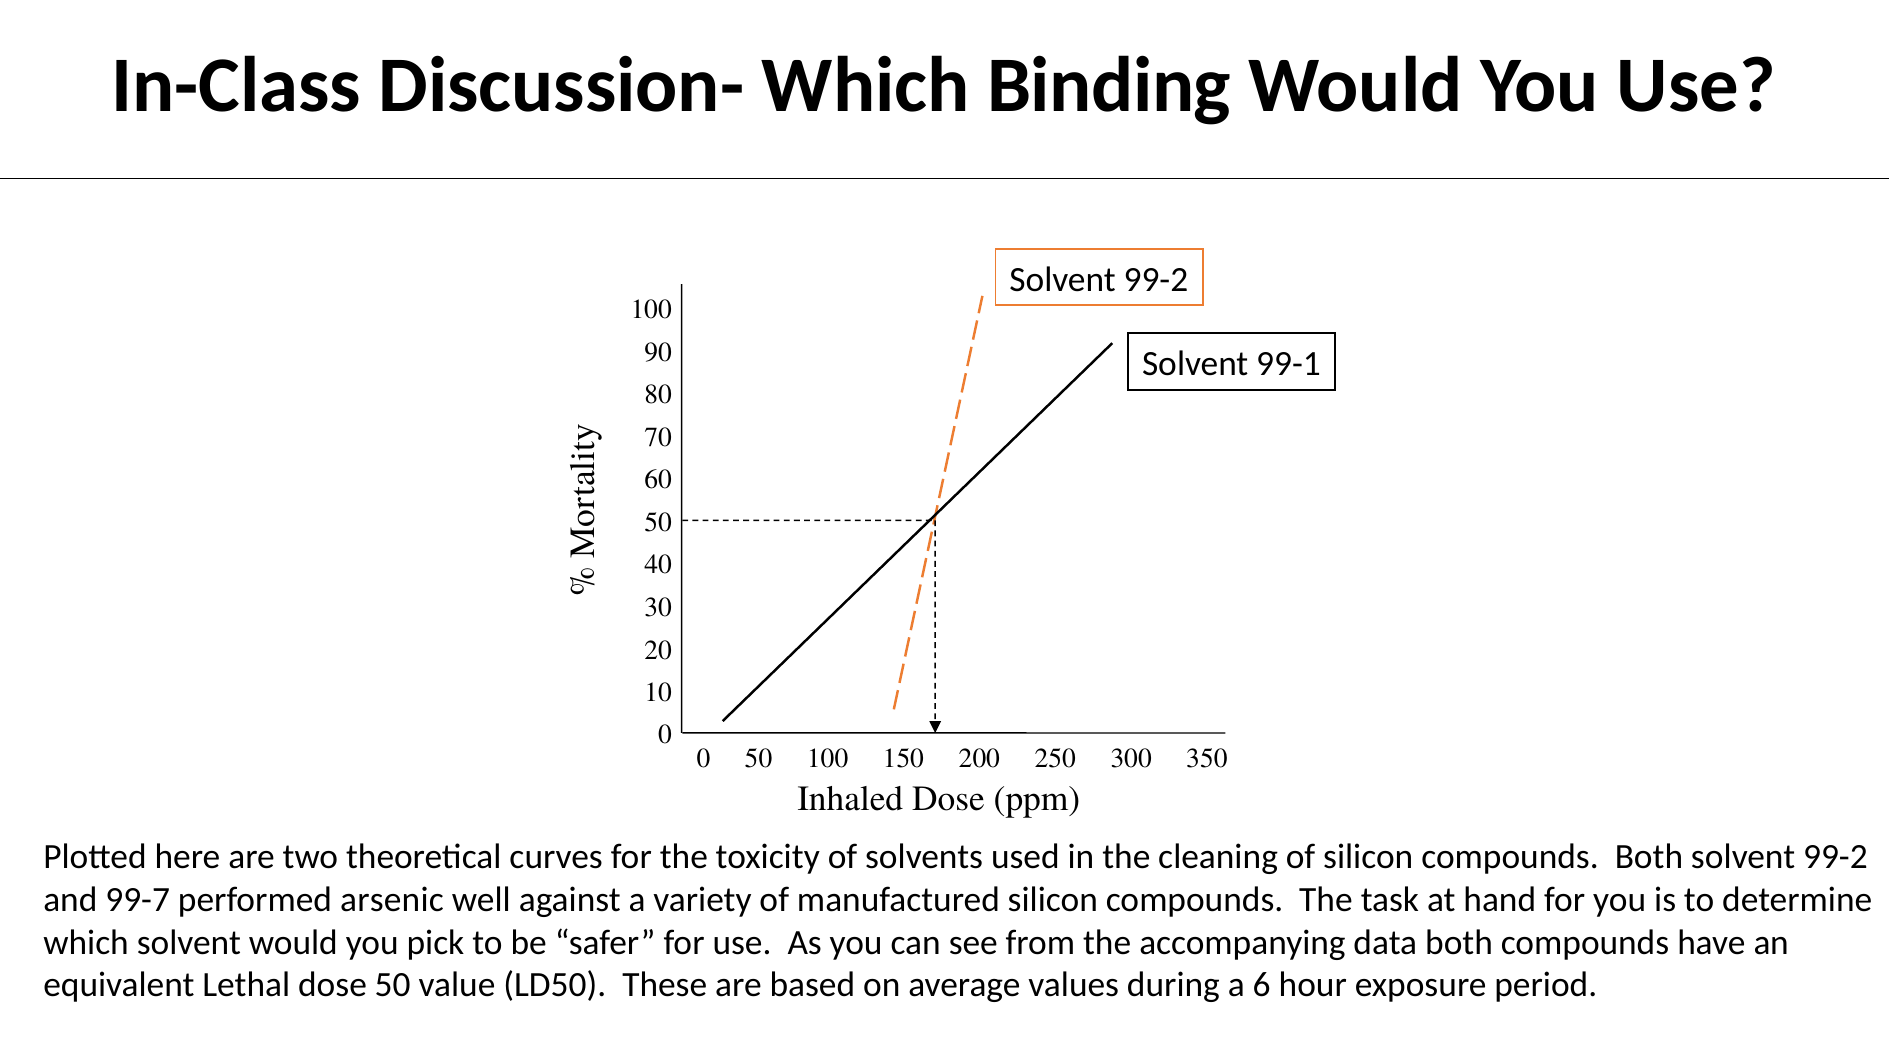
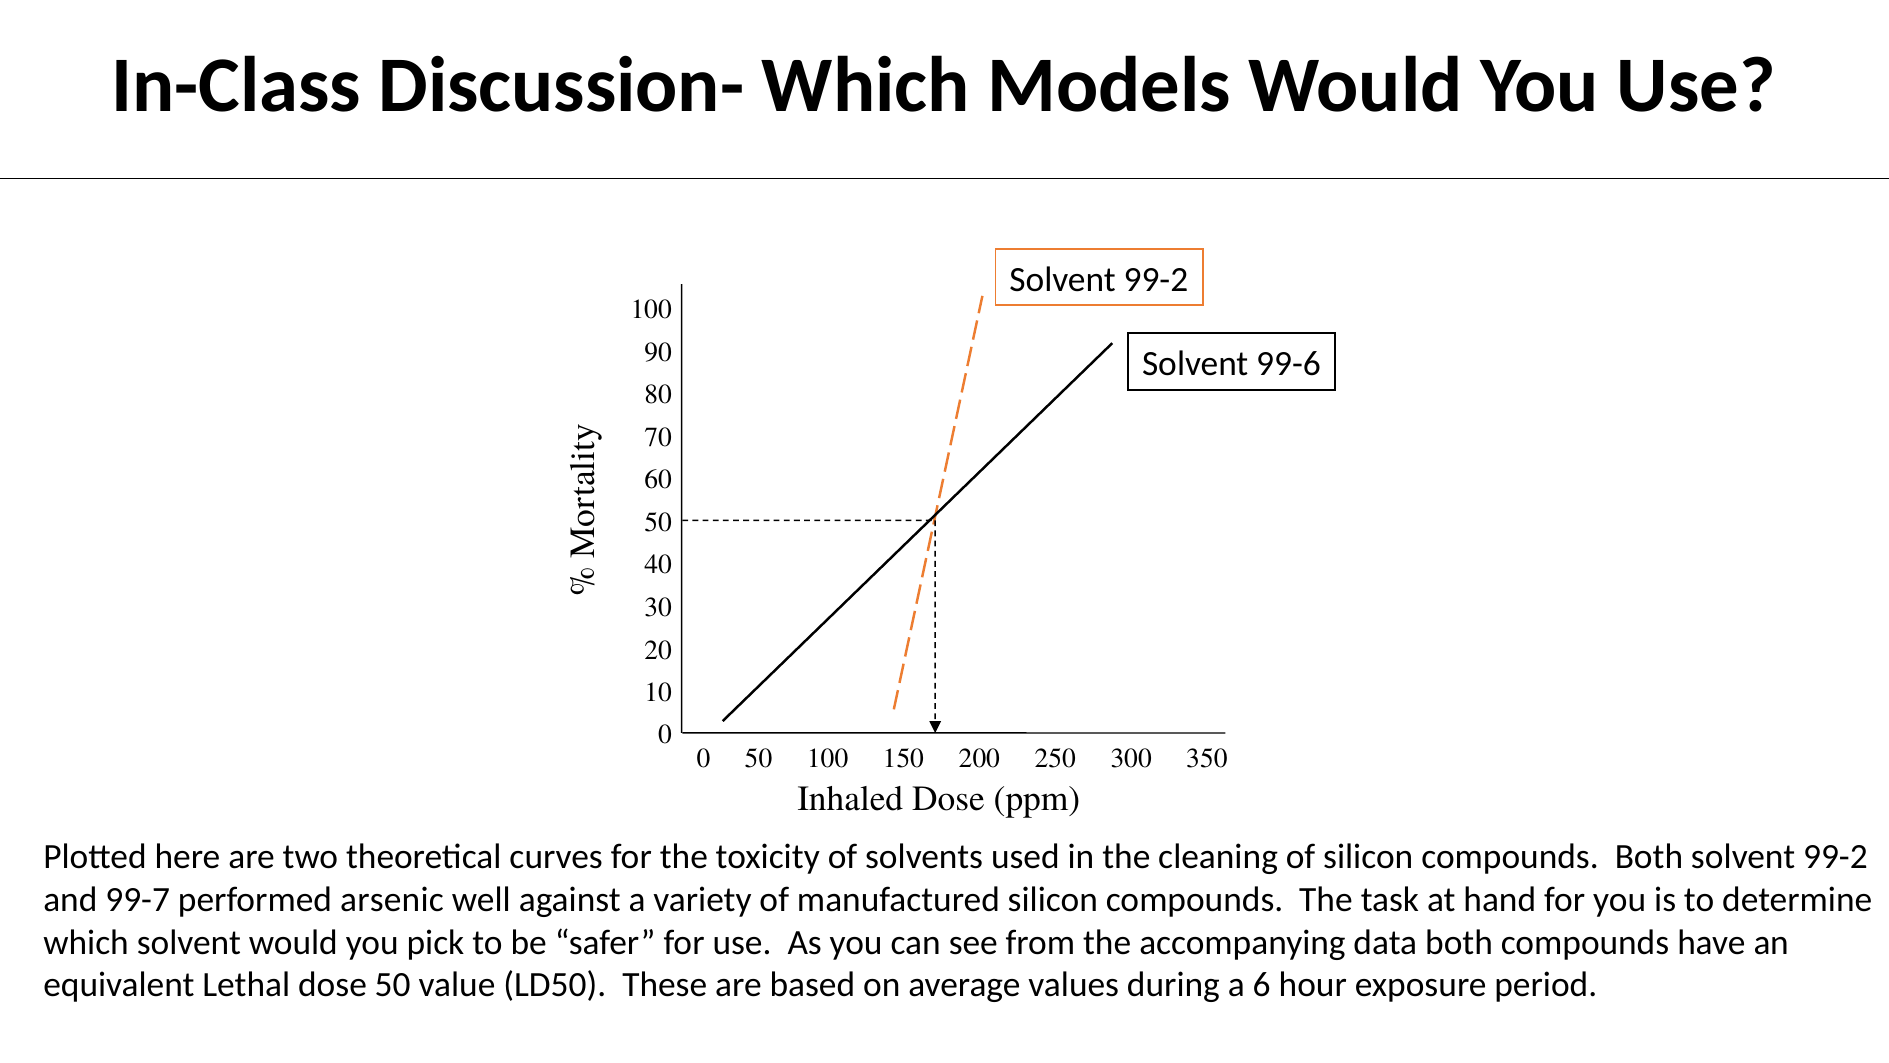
Binding: Binding -> Models (1109, 85)
99-1: 99-1 -> 99-6 (1289, 364)
